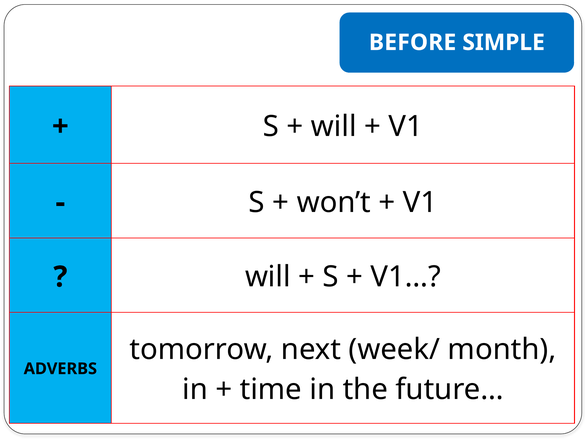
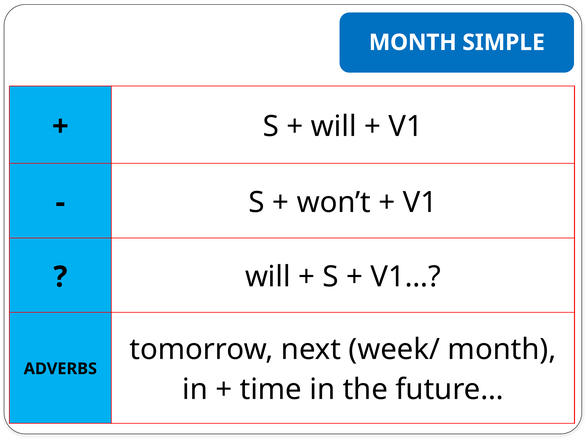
BEFORE: BEFORE -> MONTH (413, 42)
